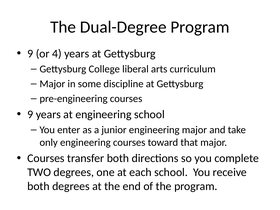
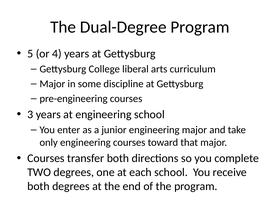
9: 9 -> 5 (30, 54)
9: 9 -> 3 (30, 114)
